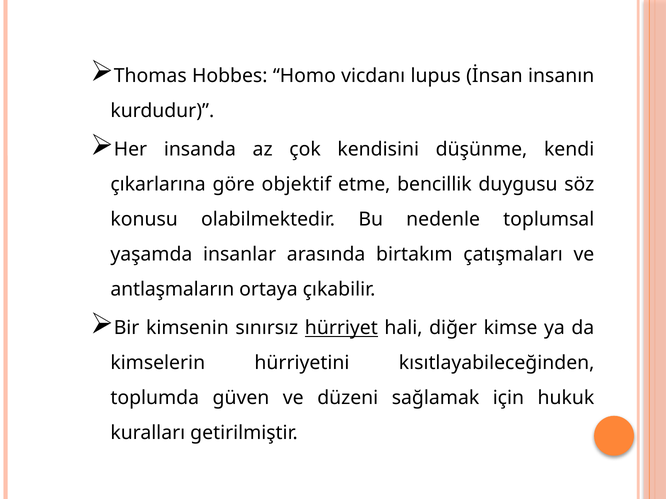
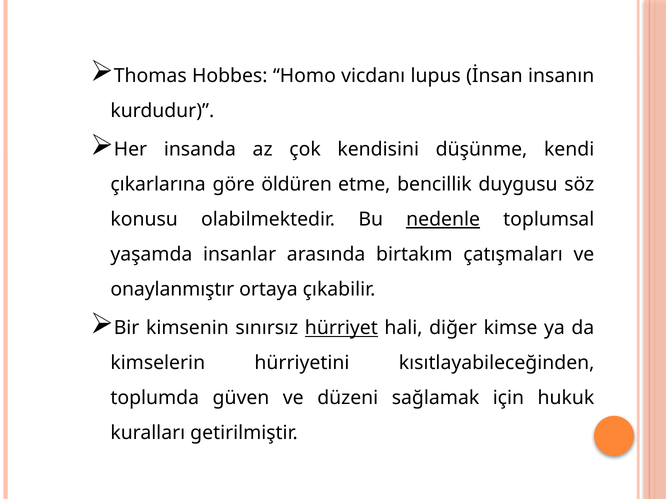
objektif: objektif -> öldüren (297, 185)
nedenle underline: none -> present (443, 220)
antlaşmaların: antlaşmaların -> onaylanmıştır (172, 290)
